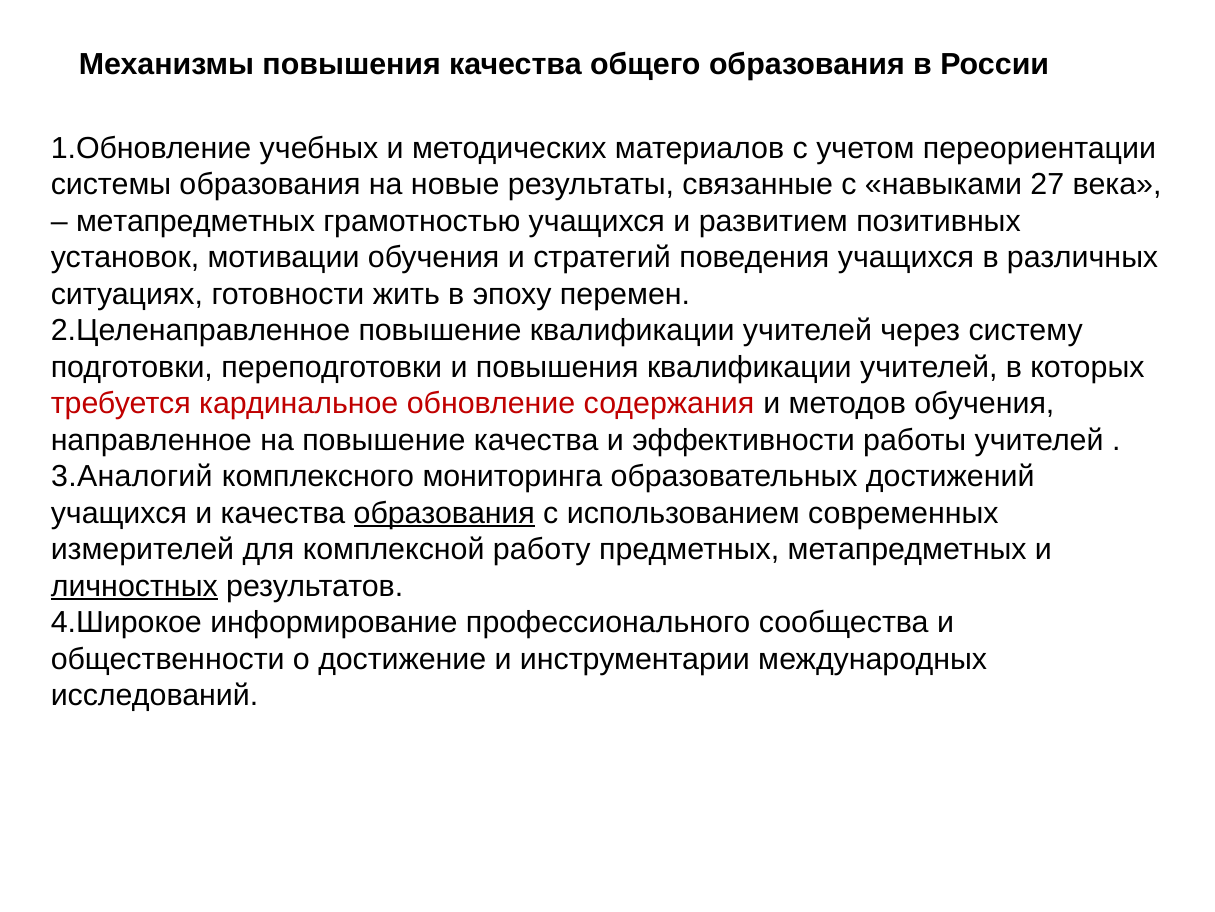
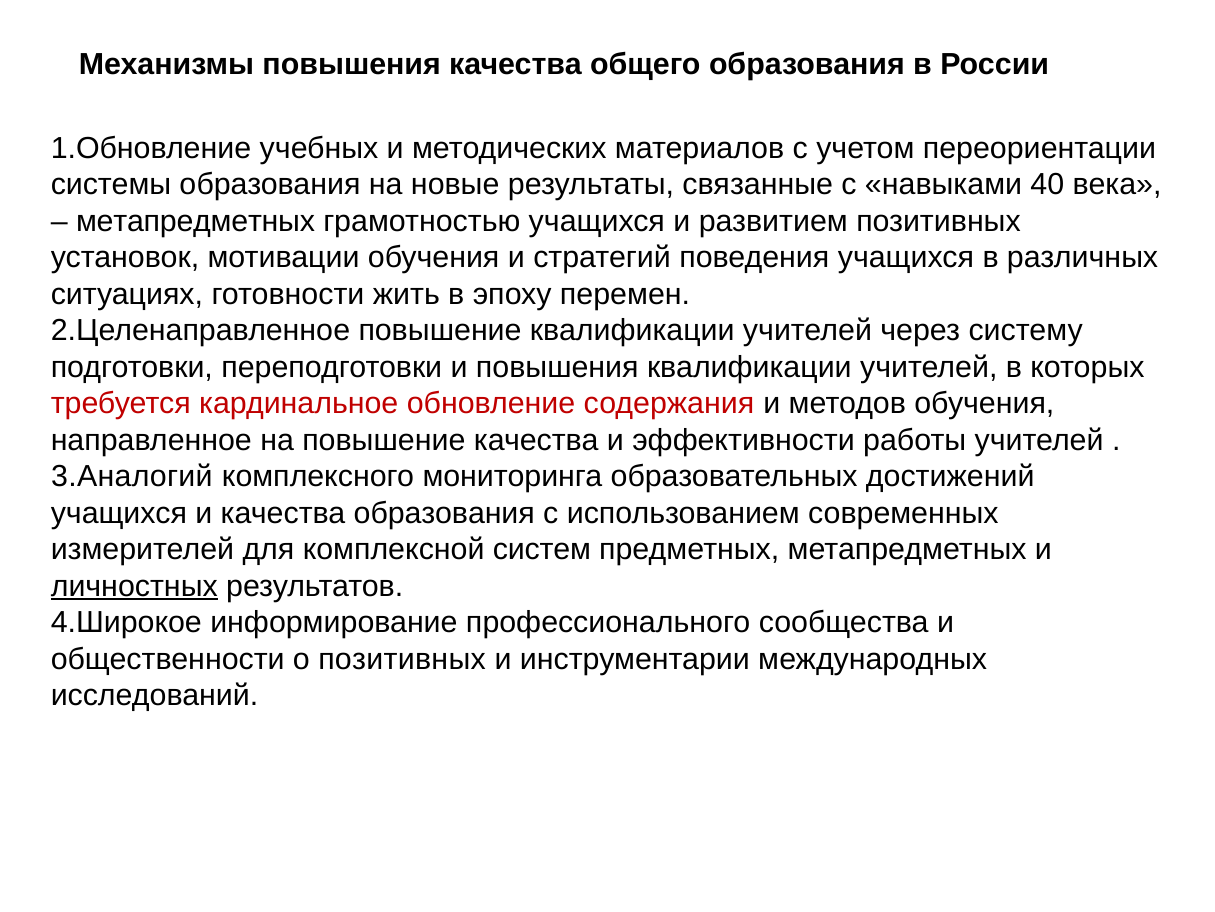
27: 27 -> 40 (1047, 185)
образования underline: present -> none (444, 513)
работу: работу -> систем (542, 549)
о достижение: достижение -> позитивных (402, 659)
